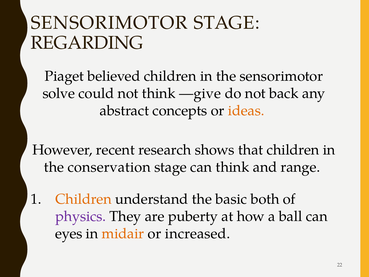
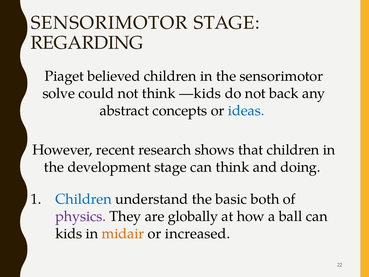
—give: —give -> —kids (200, 93)
ideas colour: orange -> blue (246, 110)
conservation: conservation -> development (109, 167)
range: range -> doing (300, 167)
Children colour: orange -> blue (83, 199)
puberty: puberty -> globally (193, 216)
eyes: eyes -> kids (69, 233)
